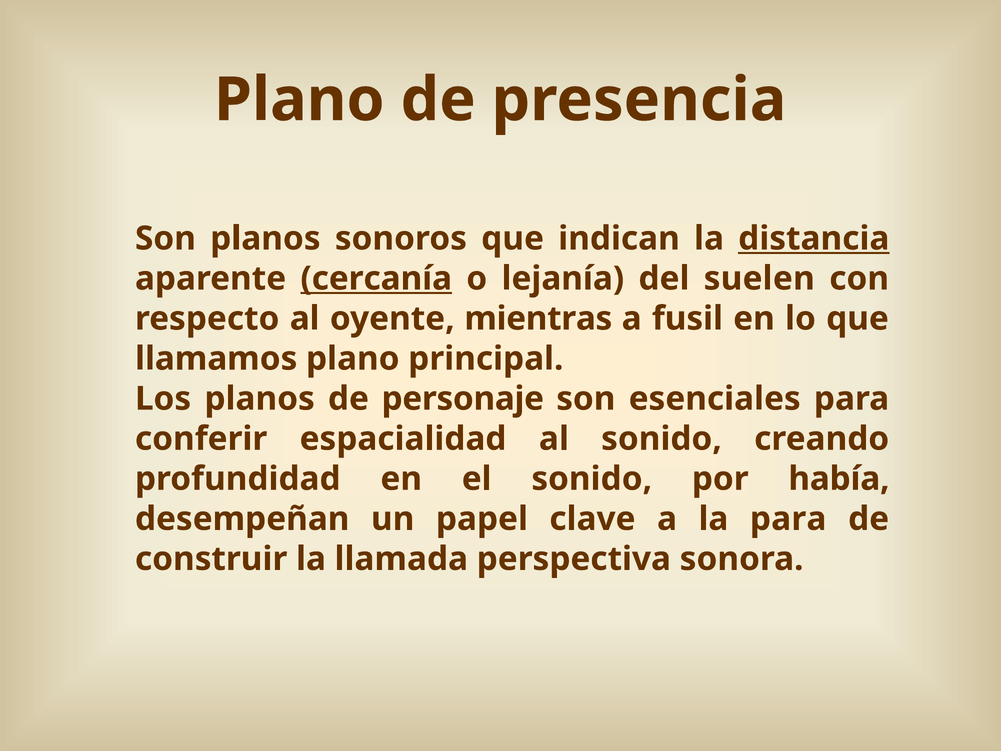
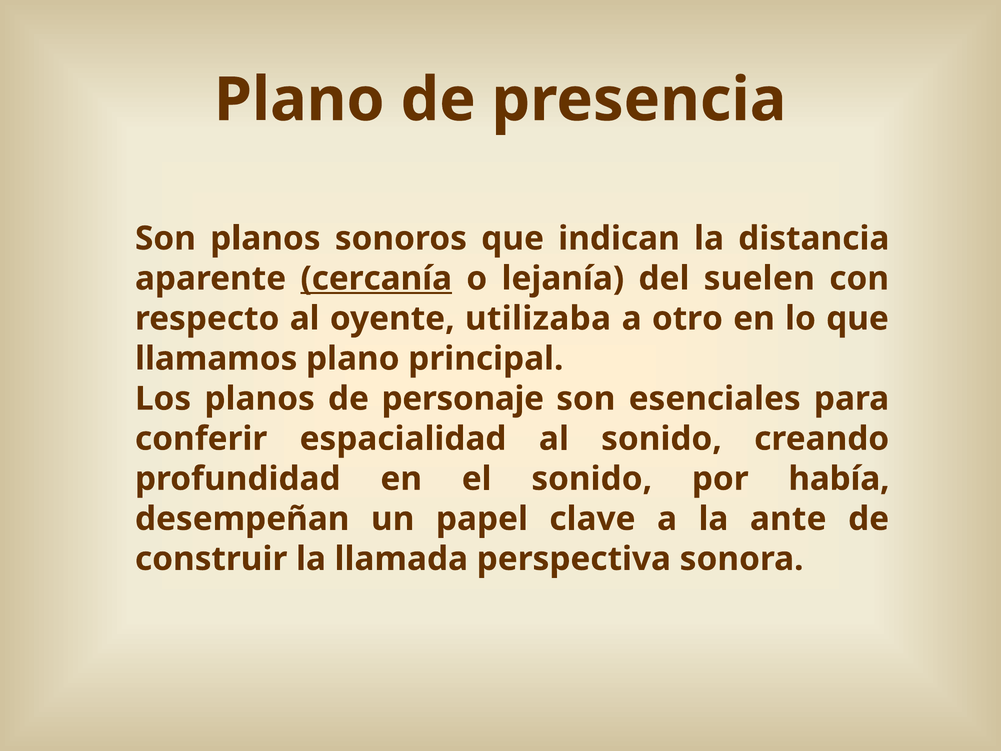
distancia underline: present -> none (814, 238)
mientras: mientras -> utilizaba (538, 318)
fusil: fusil -> otro (687, 318)
la para: para -> ante (788, 519)
